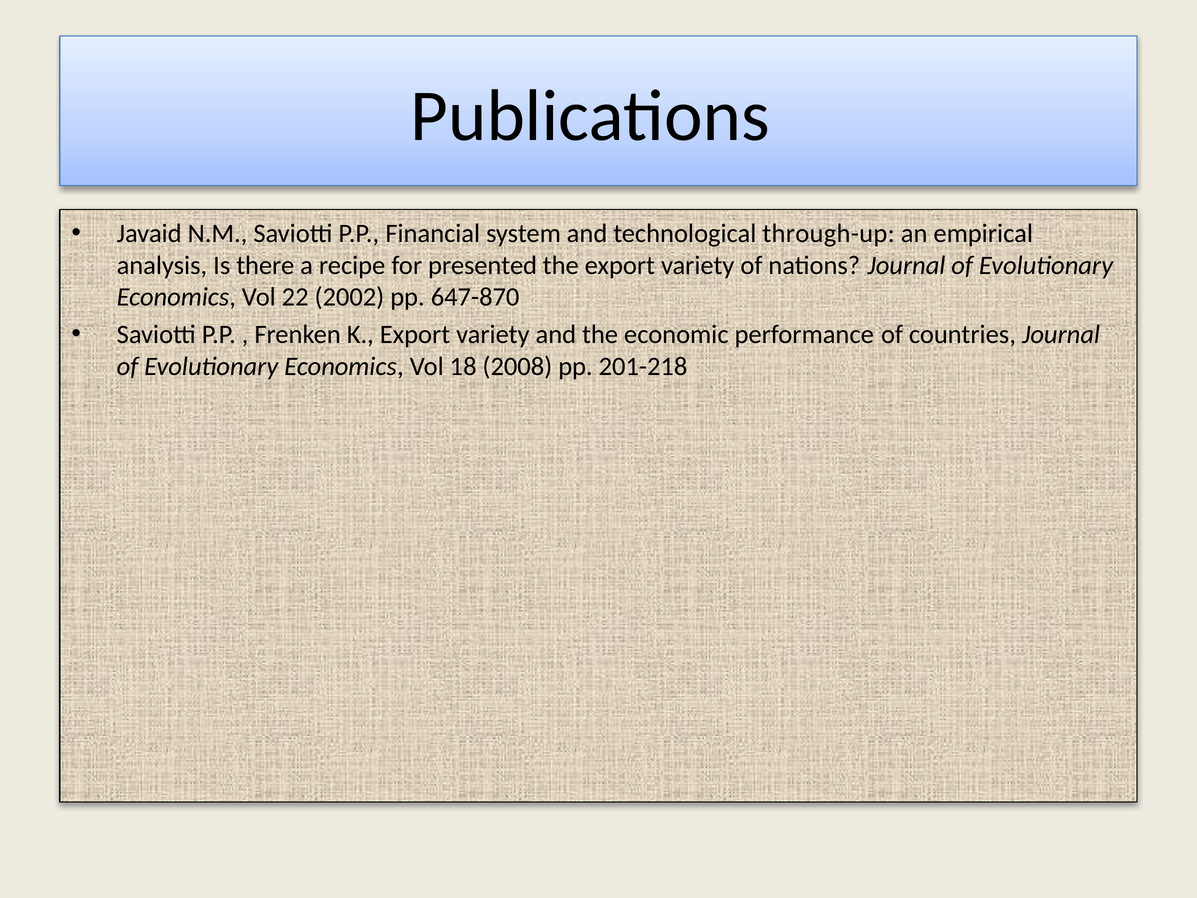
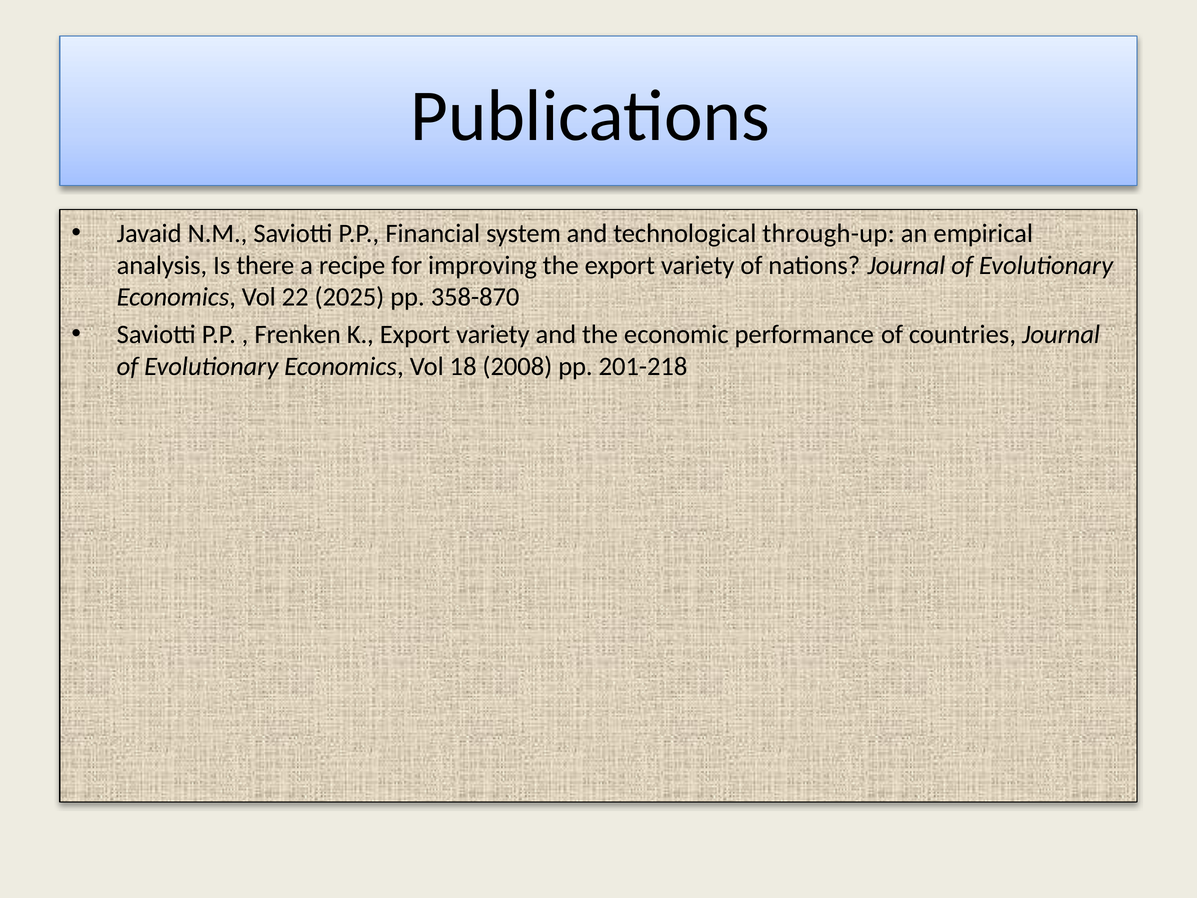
presented: presented -> improving (482, 265)
2002: 2002 -> 2025 (349, 297)
647-870: 647-870 -> 358-870 (475, 297)
